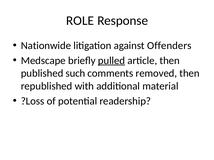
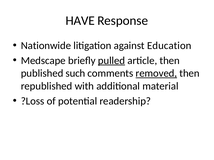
ROLE: ROLE -> HAVE (80, 21)
Offenders: Offenders -> Education (169, 46)
removed underline: none -> present (156, 74)
